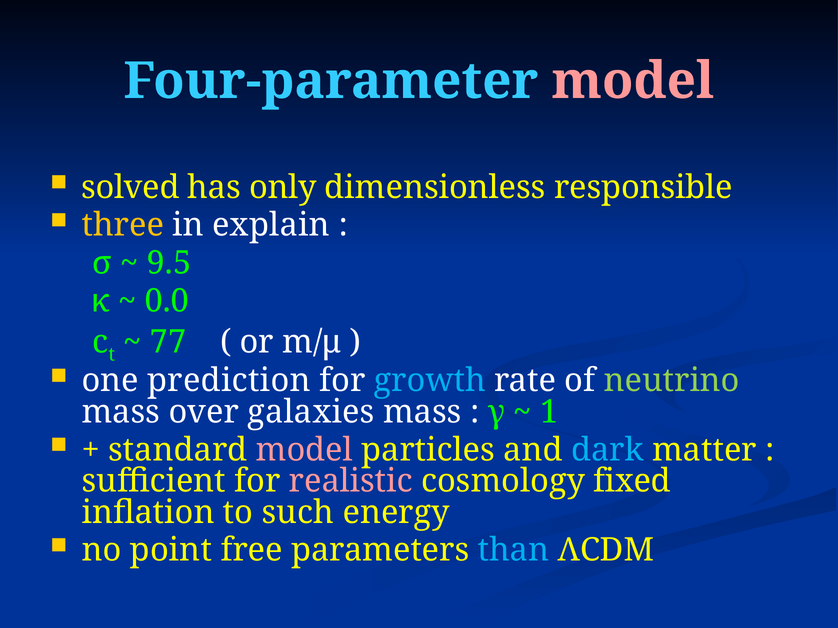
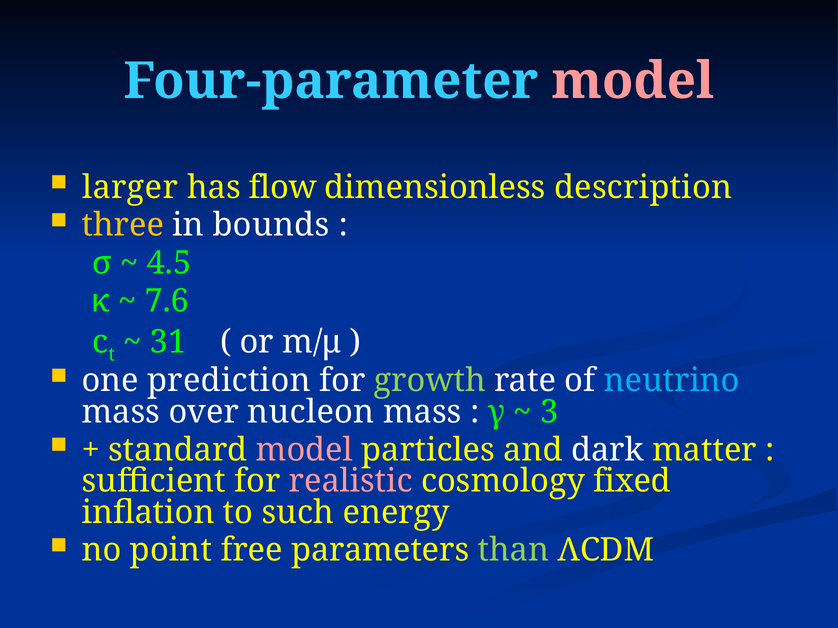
solved: solved -> larger (130, 188)
only: only -> flow (283, 188)
responsible: responsible -> description (643, 188)
explain: explain -> bounds (271, 225)
9.5: 9.5 -> 4.5 (169, 263)
0.0: 0.0 -> 7.6 (167, 301)
77: 77 -> 31 (168, 342)
growth colour: light blue -> light green (430, 381)
neutrino colour: light green -> light blue (672, 381)
galaxies: galaxies -> nucleon (311, 412)
1: 1 -> 3 (549, 412)
dark colour: light blue -> white (607, 450)
than colour: light blue -> light green (514, 551)
